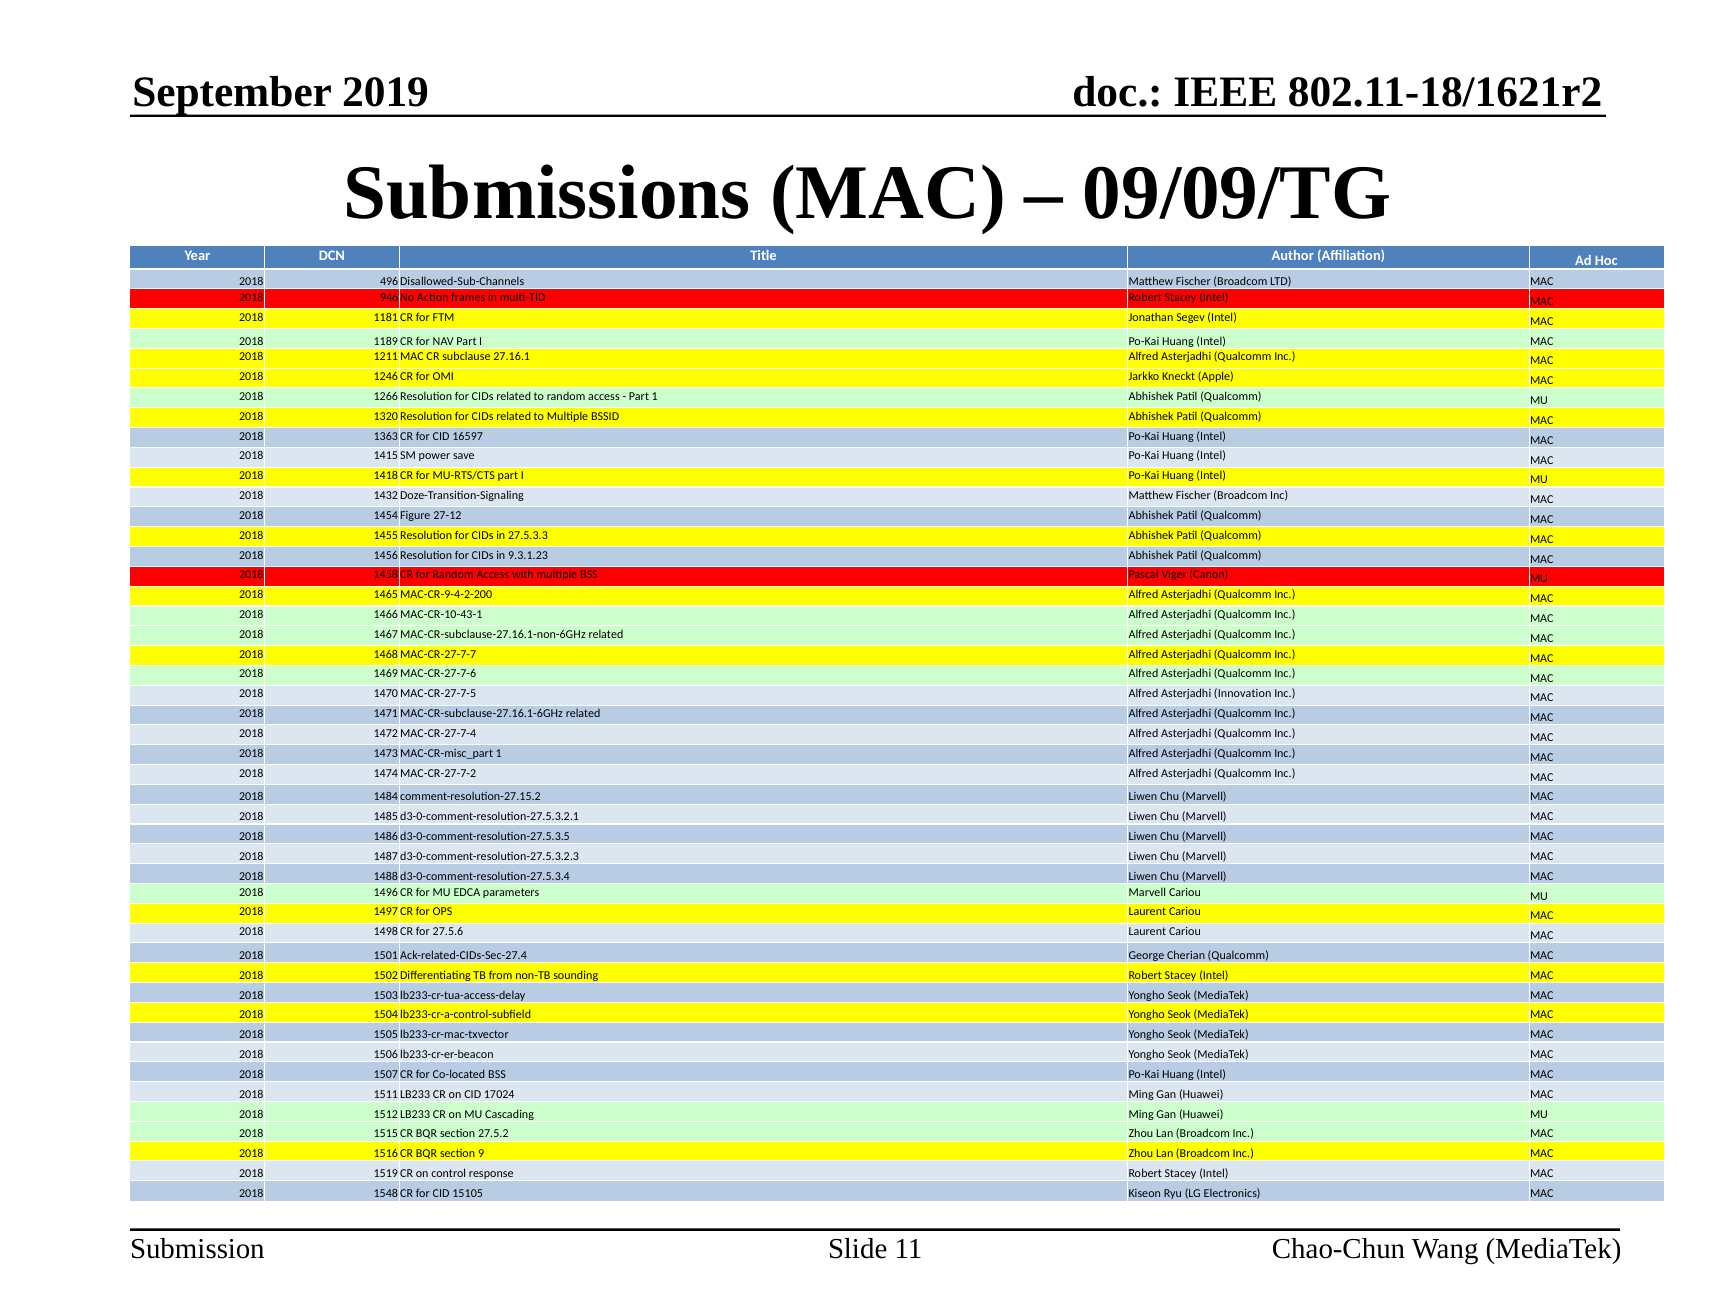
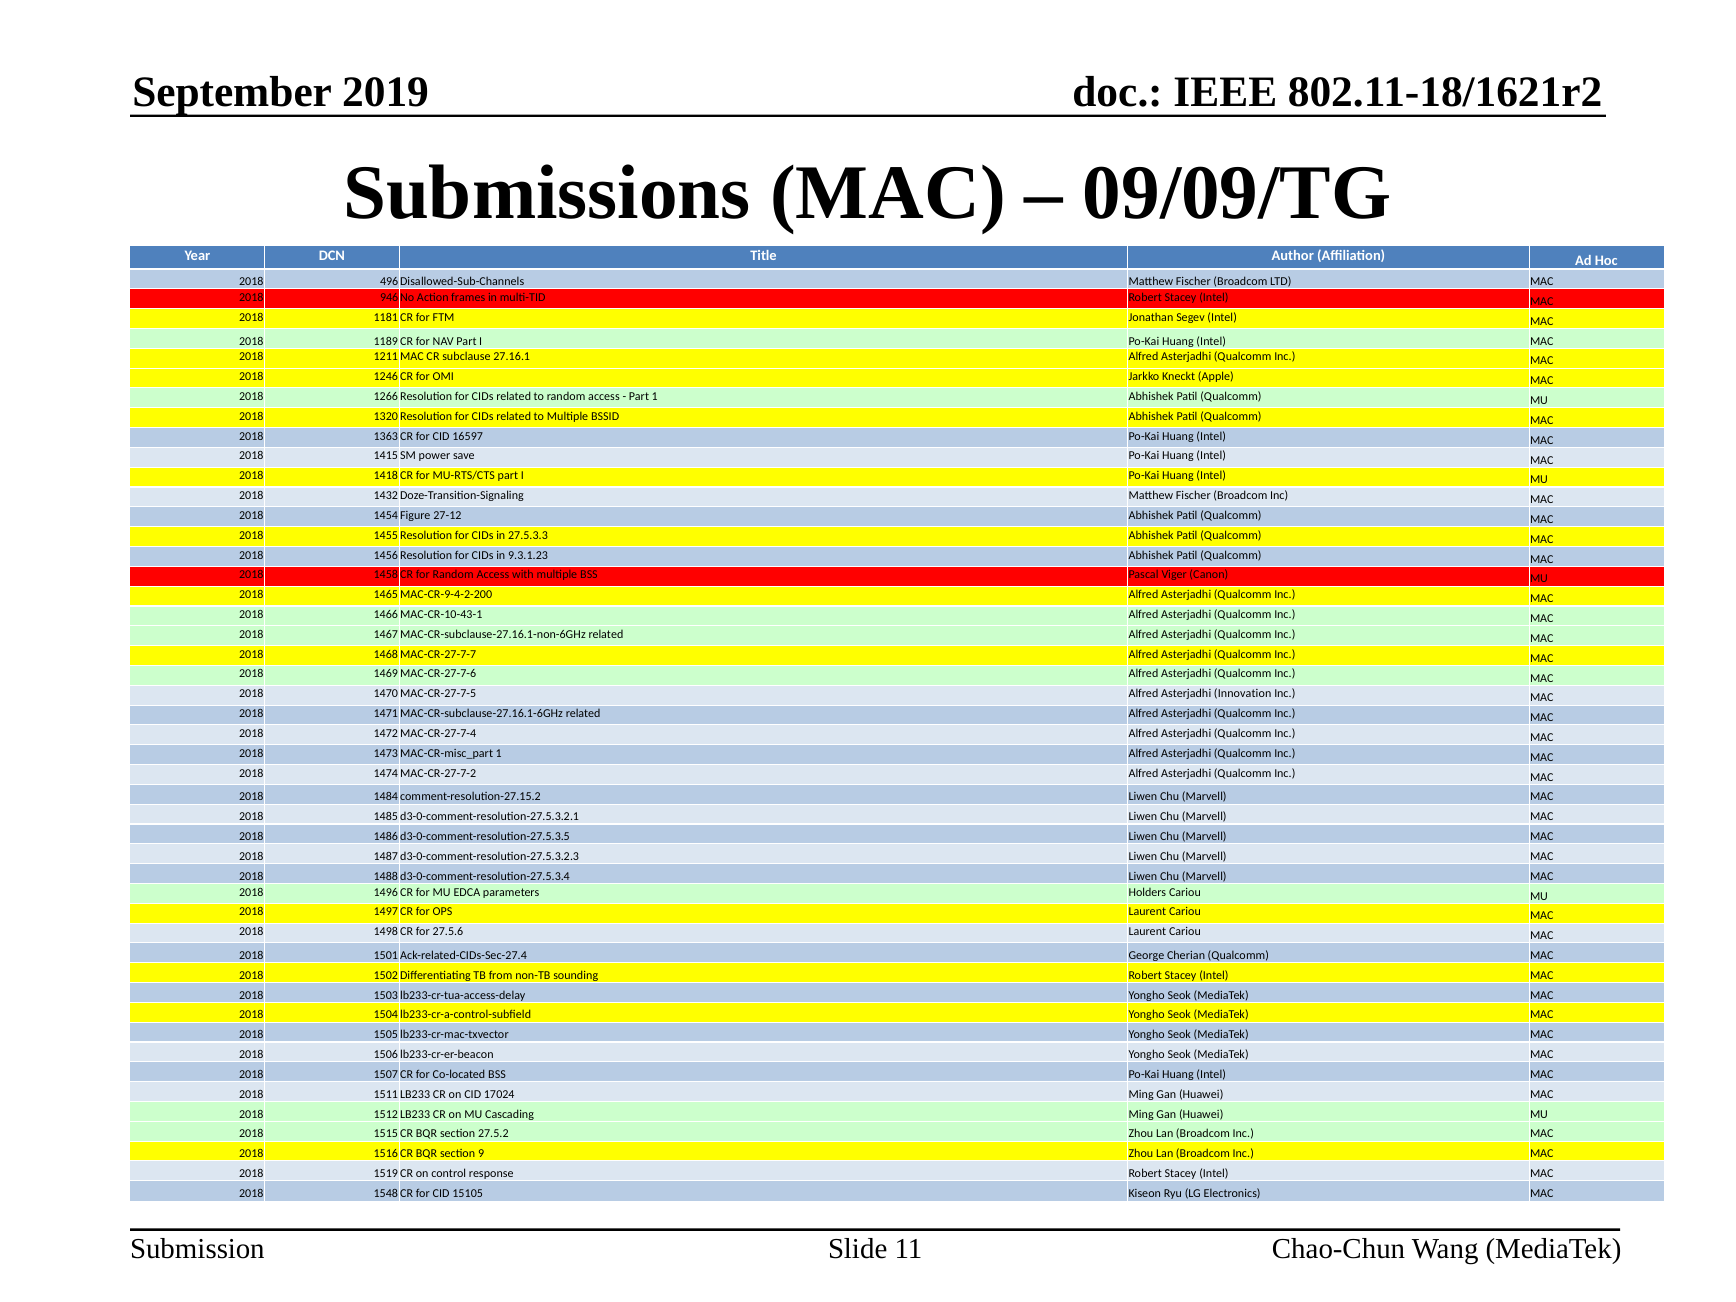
parameters Marvell: Marvell -> Holders (1147, 892)
